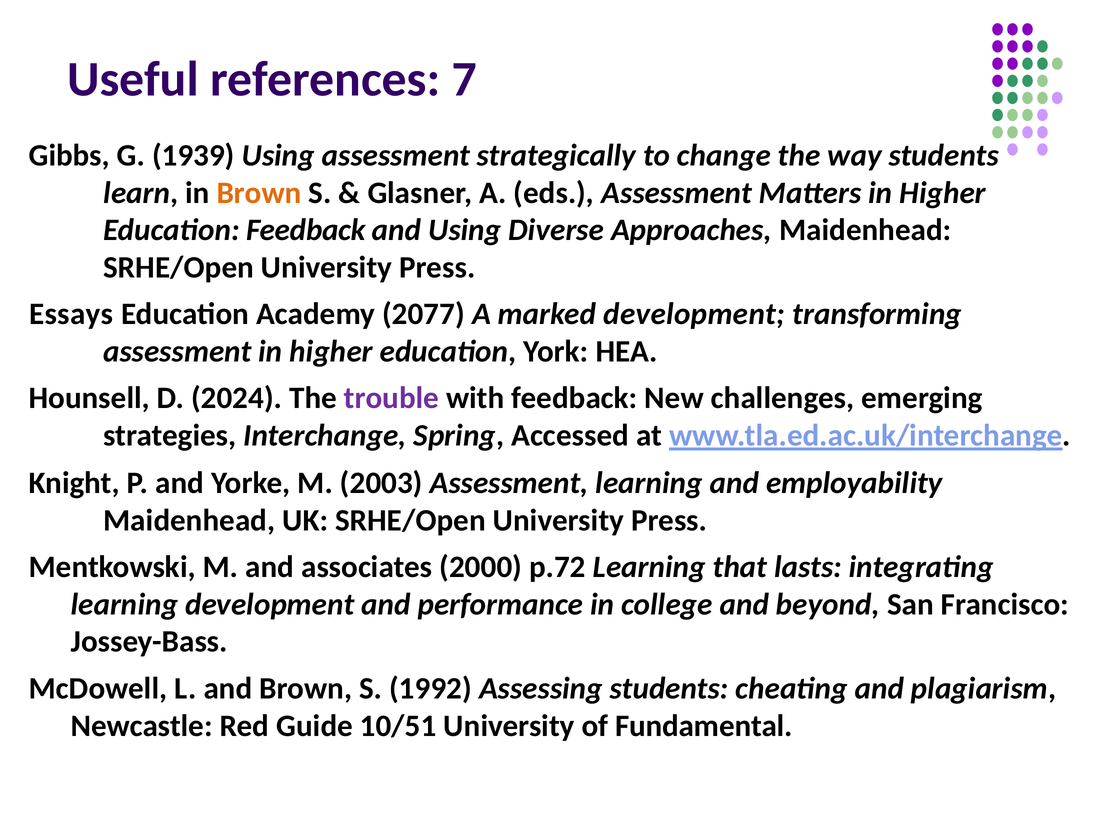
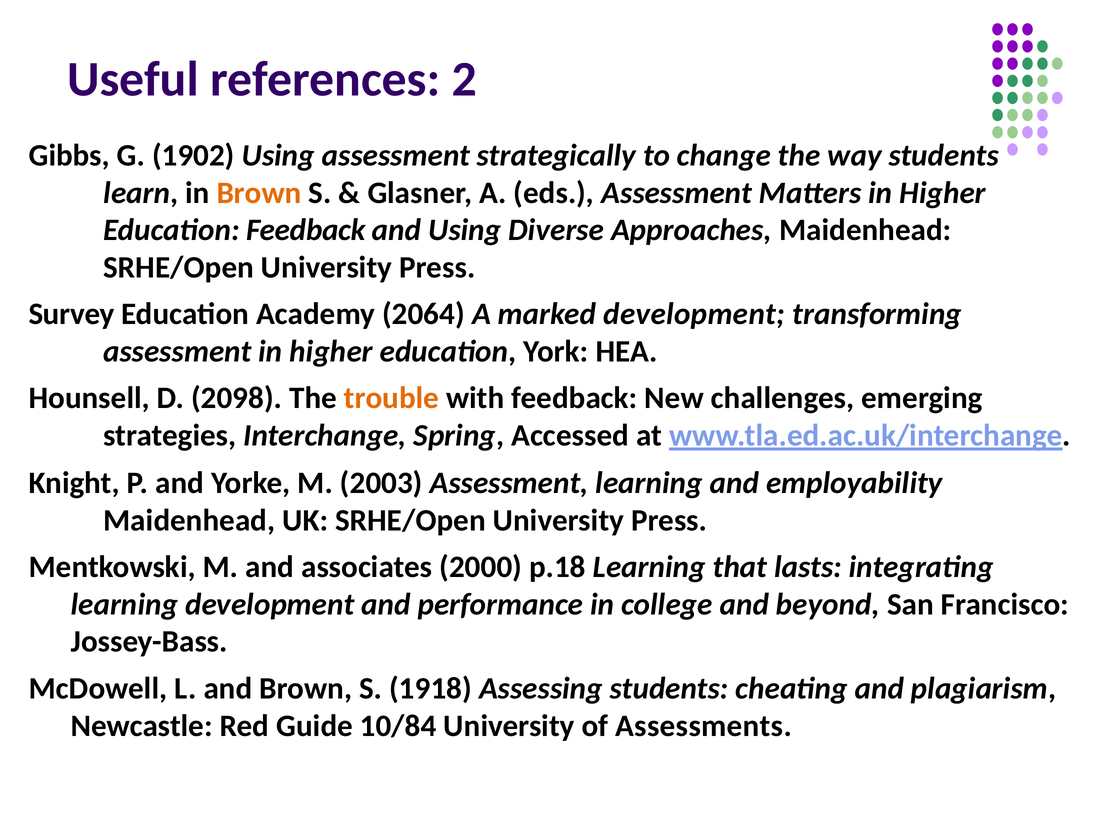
7: 7 -> 2 (464, 79)
1939: 1939 -> 1902 (193, 155)
Essays: Essays -> Survey (72, 314)
2077: 2077 -> 2064 (423, 314)
2024: 2024 -> 2098 (237, 398)
trouble colour: purple -> orange (391, 398)
p.72: p.72 -> p.18 (557, 567)
1992: 1992 -> 1918 (431, 688)
10/51: 10/51 -> 10/84 (398, 726)
Fundamental: Fundamental -> Assessments (704, 726)
